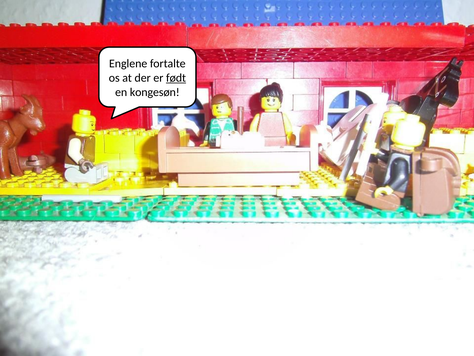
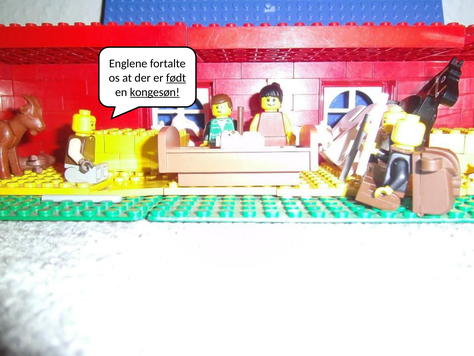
kongesøn underline: none -> present (155, 92)
